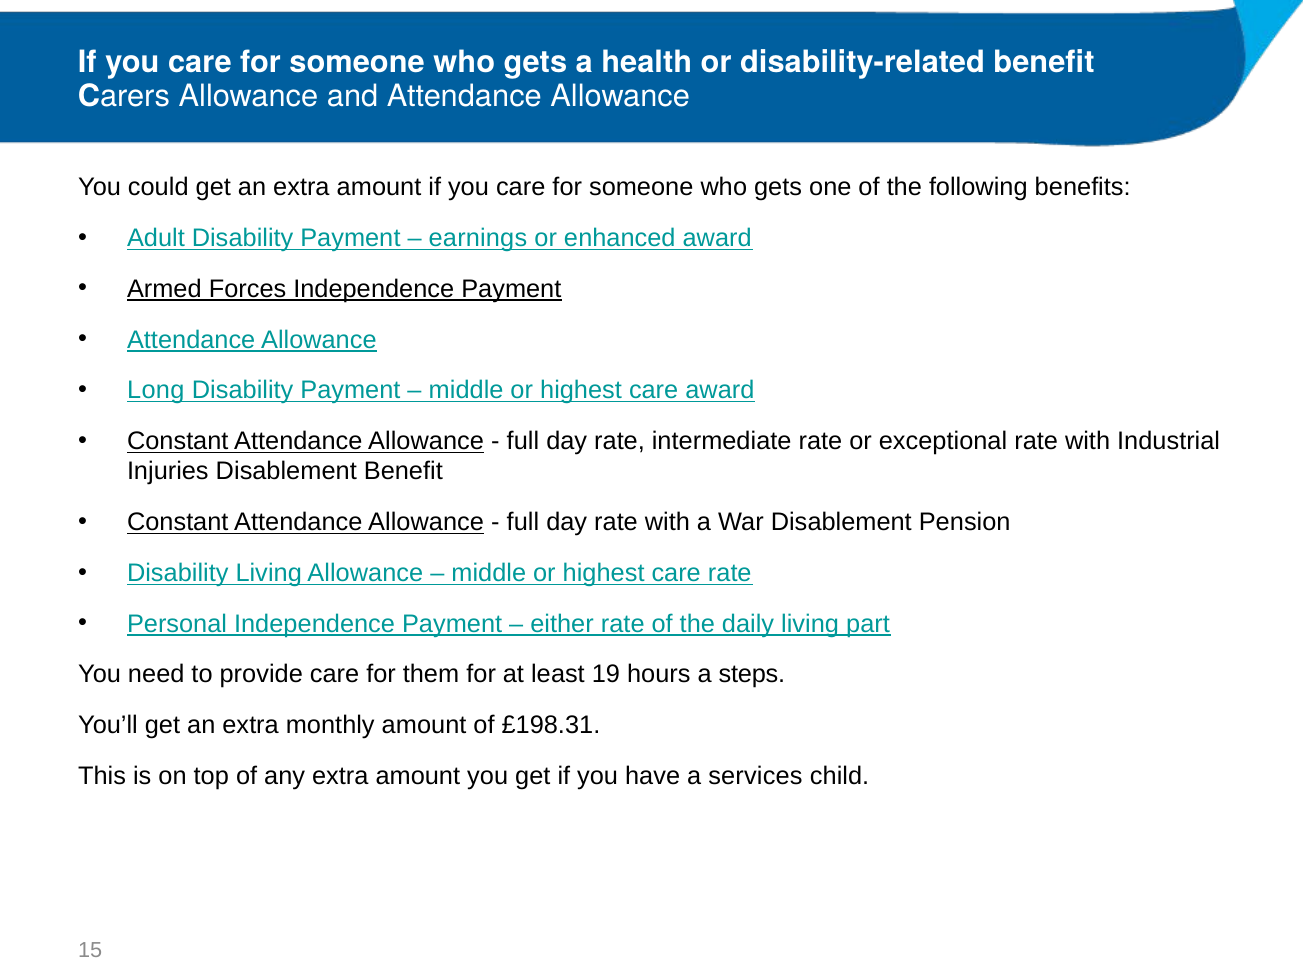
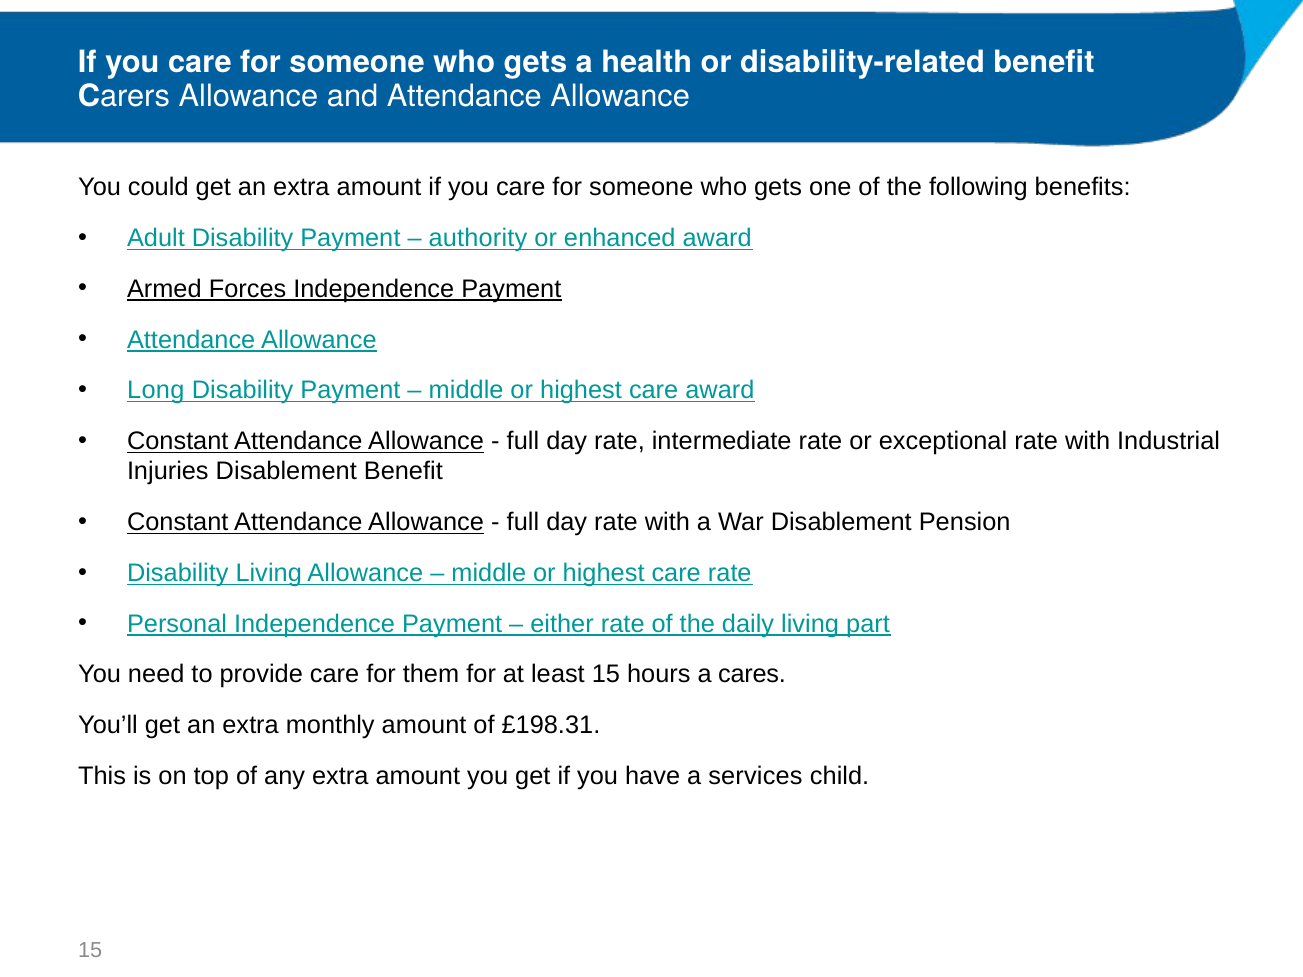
earnings: earnings -> authority (478, 238)
least 19: 19 -> 15 (606, 675)
steps: steps -> cares (752, 675)
